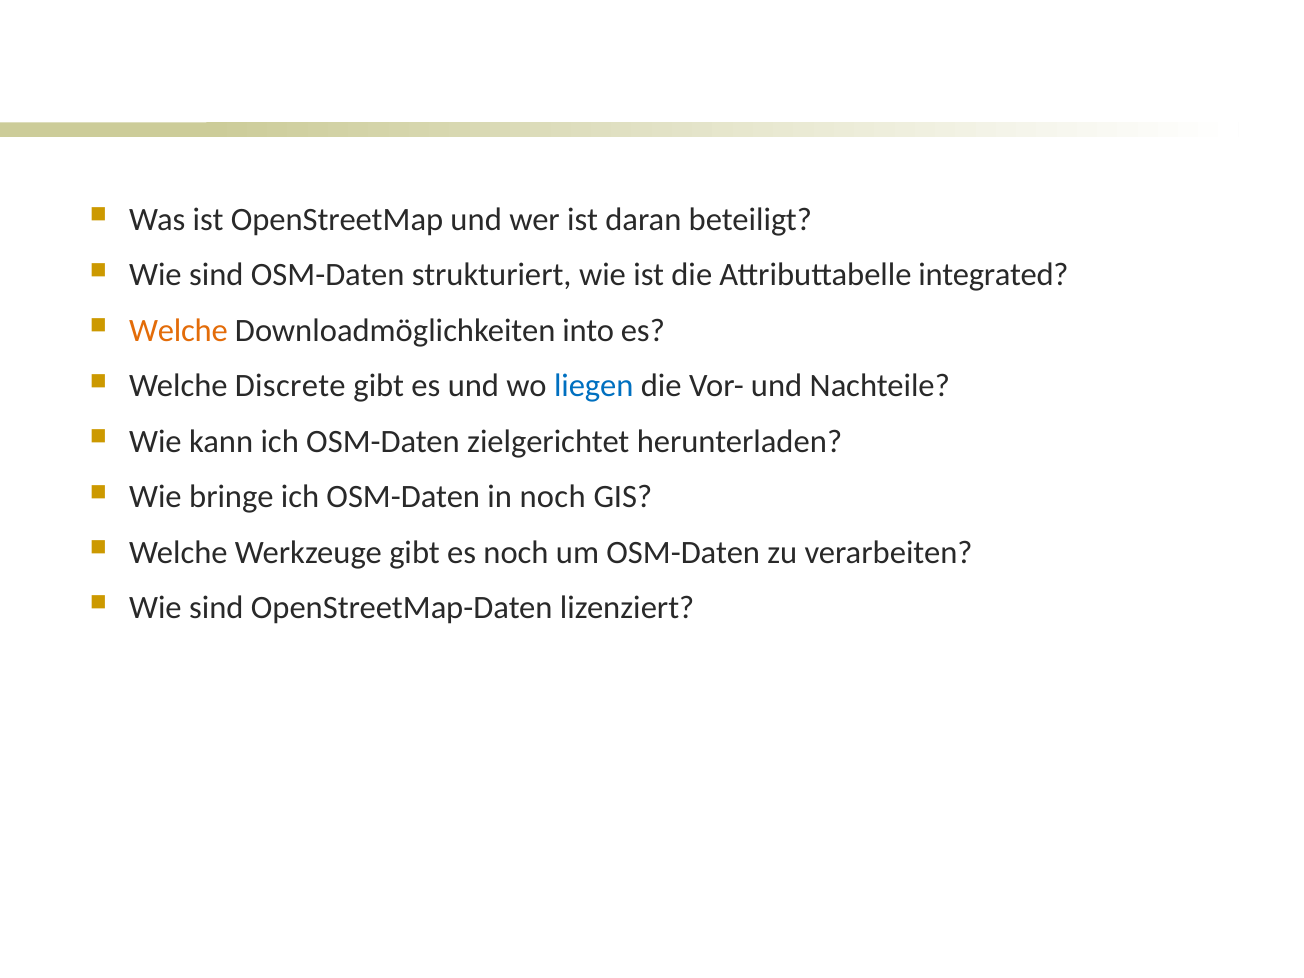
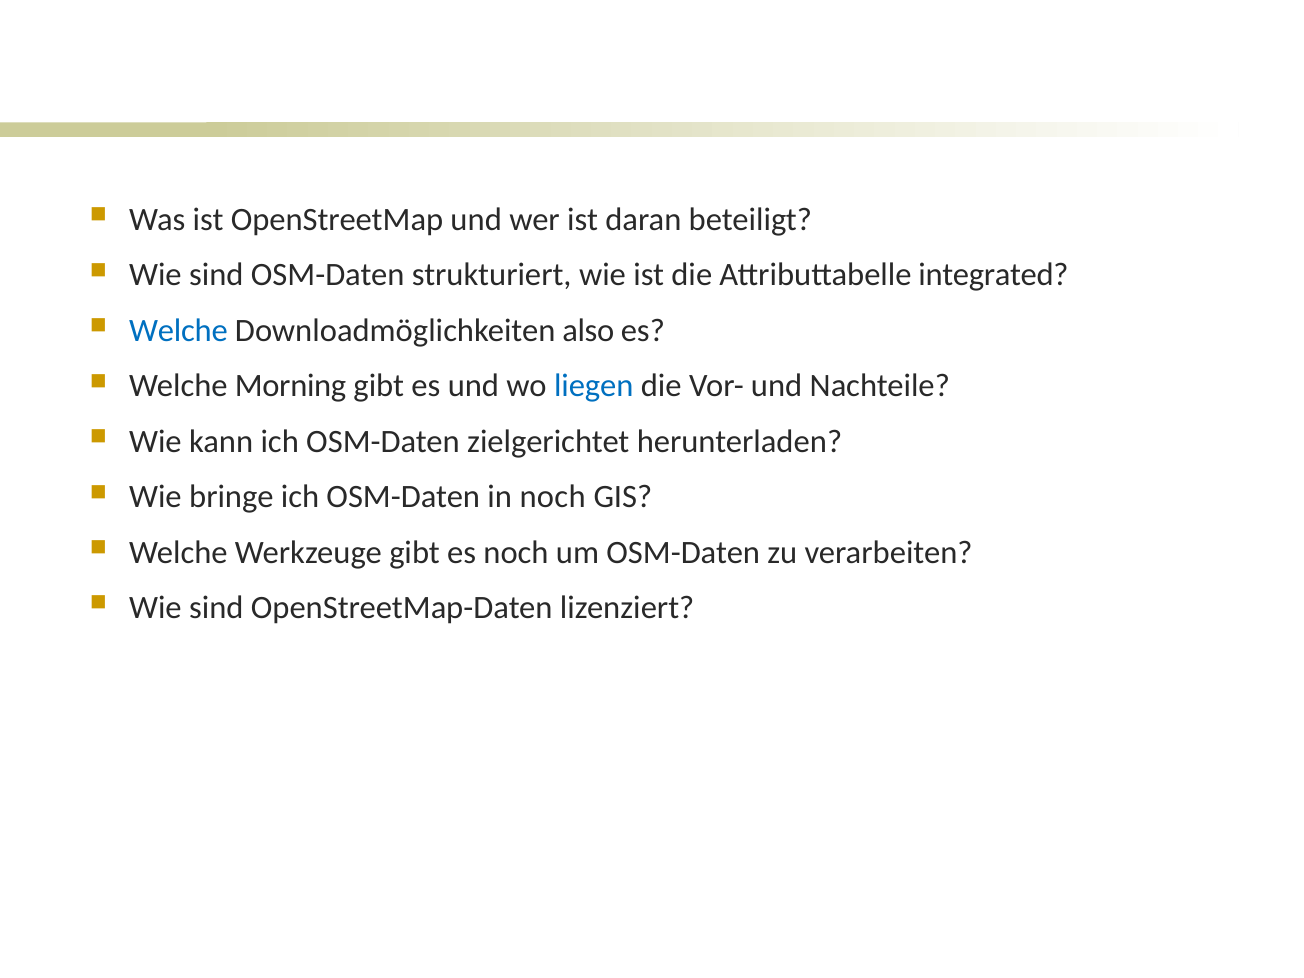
Welche colour: orange -> blue (178, 331)
into: into -> also (588, 331)
Discrete: Discrete -> Morning (291, 386)
